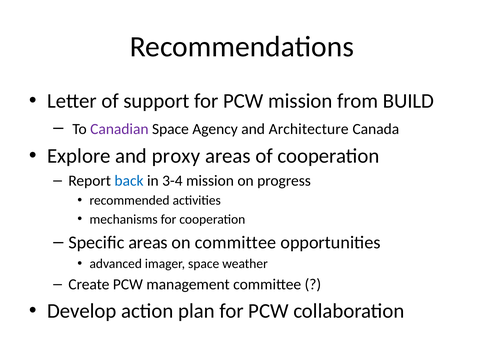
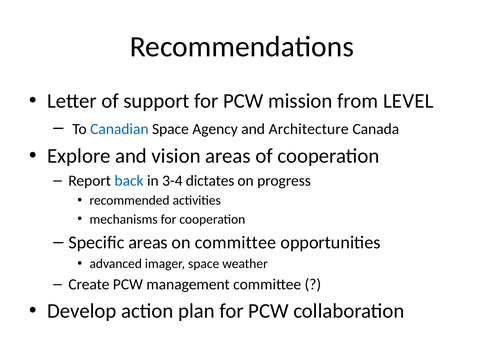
BUILD: BUILD -> LEVEL (408, 101)
Canadian colour: purple -> blue (119, 129)
proxy: proxy -> vision (176, 156)
3-4 mission: mission -> dictates (210, 181)
